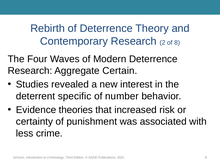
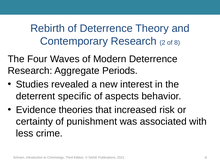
Certain: Certain -> Periods (120, 71)
number: number -> aspects (122, 96)
